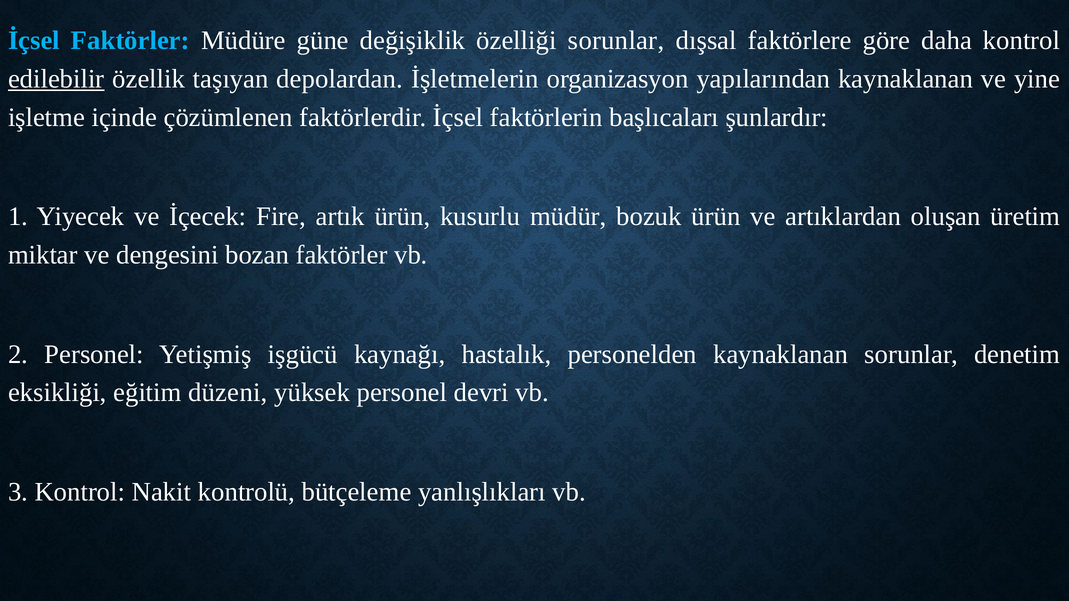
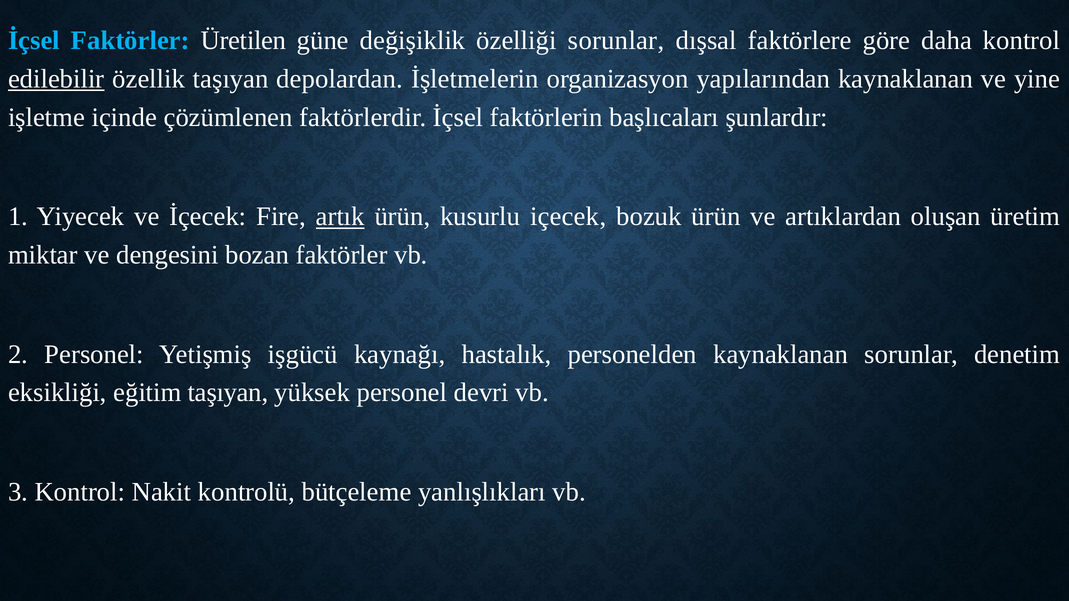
Müdüre: Müdüre -> Üretilen (244, 40)
artık underline: none -> present (340, 217)
müdür: müdür -> içecek (568, 217)
eğitim düzeni: düzeni -> taşıyan (228, 393)
